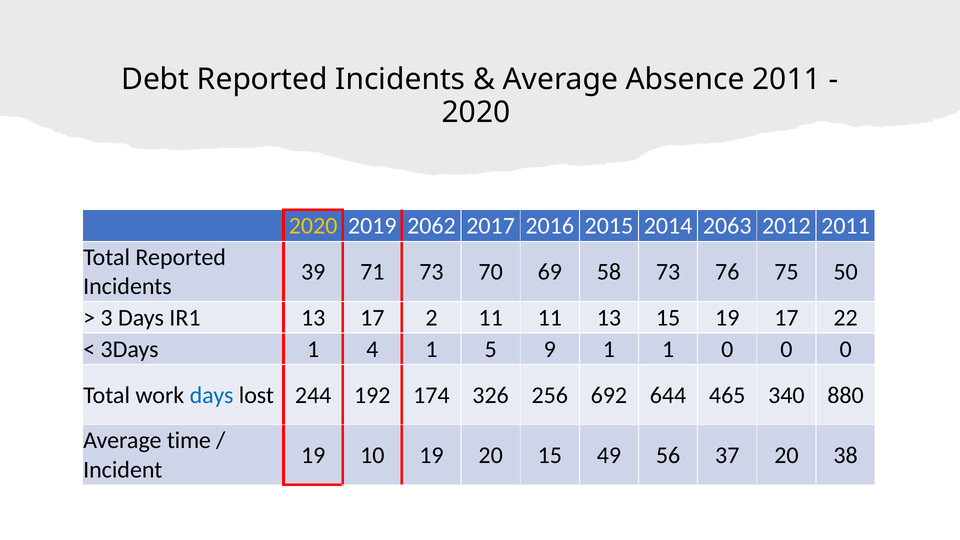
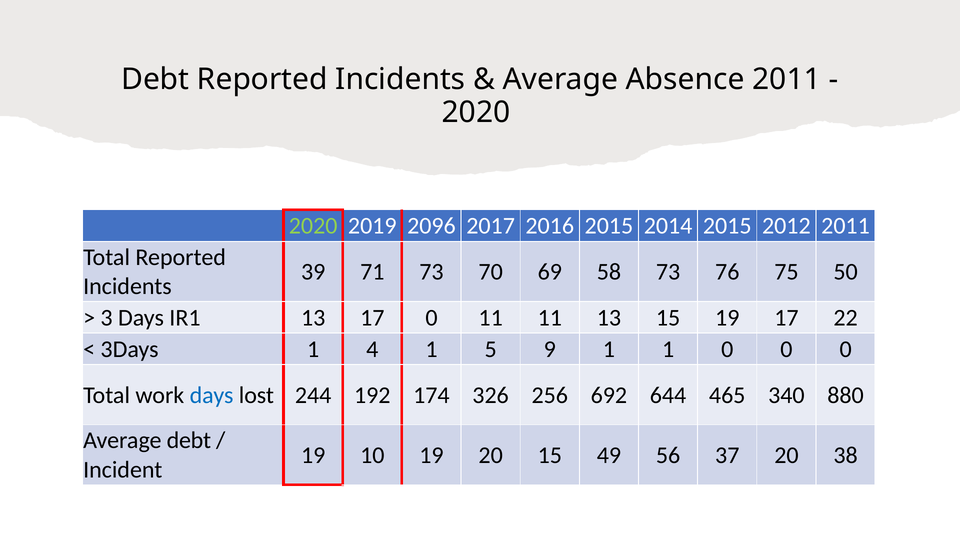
2020 colour: yellow -> light green (313, 226)
2062: 2062 -> 2096 (431, 226)
2014 2063: 2063 -> 2015 (727, 226)
17 2: 2 -> 0 (431, 318)
Average time: time -> debt (189, 441)
